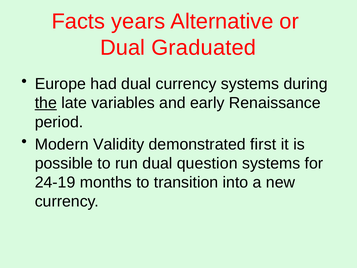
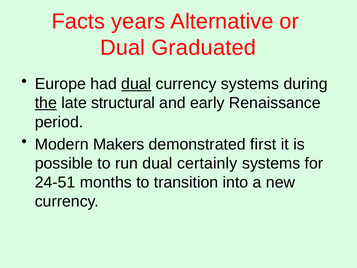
dual underline: none -> present (136, 84)
variables: variables -> structural (123, 103)
Validity: Validity -> Makers (119, 144)
question: question -> certainly (207, 163)
24-19: 24-19 -> 24-51 (55, 182)
